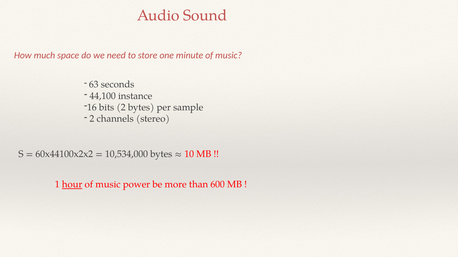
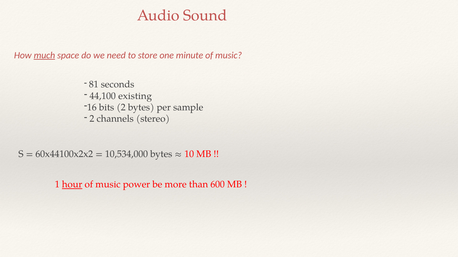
much underline: none -> present (44, 55)
63: 63 -> 81 (94, 85)
instance: instance -> existing (135, 96)
